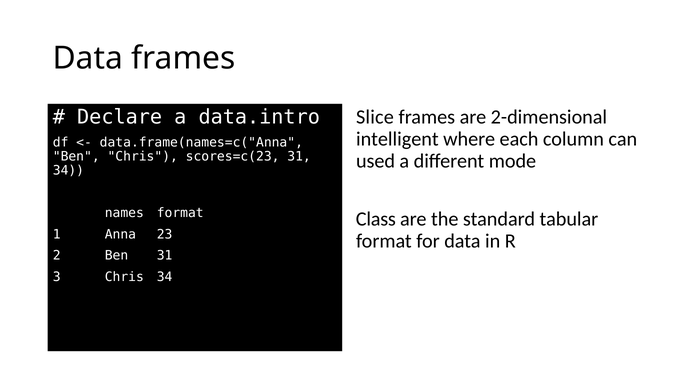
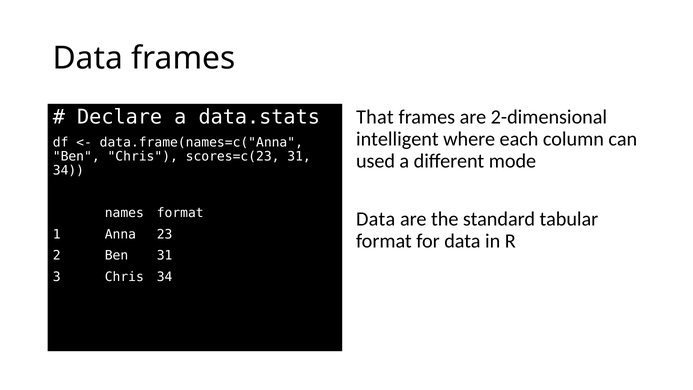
data.intro: data.intro -> data.stats (259, 117)
Slice: Slice -> That (375, 117)
Class: Class -> Data (376, 219)
